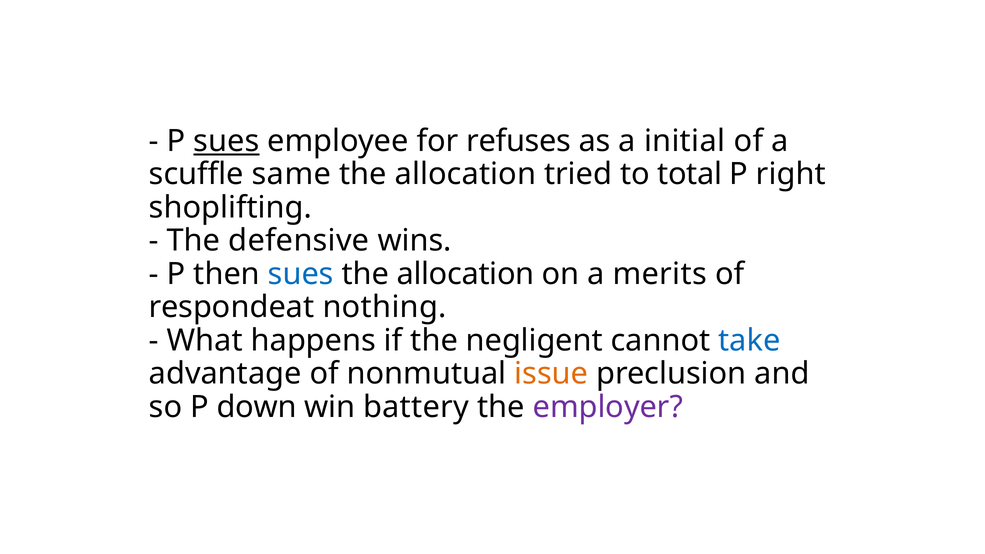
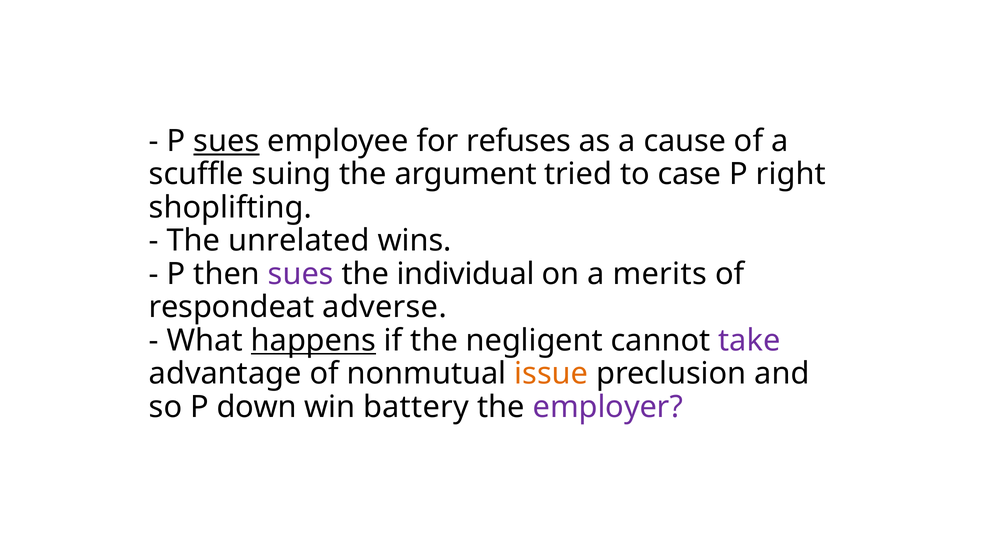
initial: initial -> cause (685, 141)
same: same -> suing (292, 174)
allocation: allocation -> argument (466, 174)
total: total -> case (690, 174)
defensive: defensive -> unrelated (299, 241)
sues colour: blue -> purple (301, 274)
allocation: allocation -> individual (466, 274)
nothing: nothing -> adverse (385, 307)
happens underline: none -> present (313, 341)
take colour: blue -> purple (749, 341)
